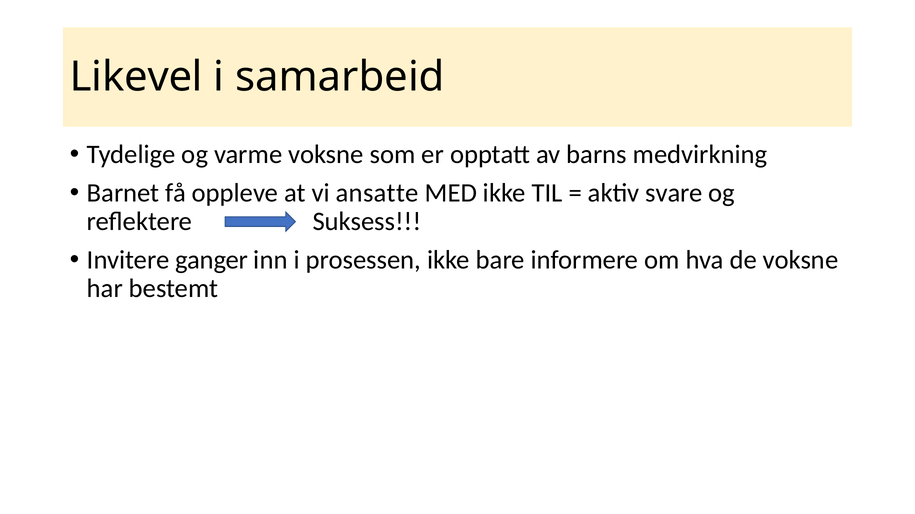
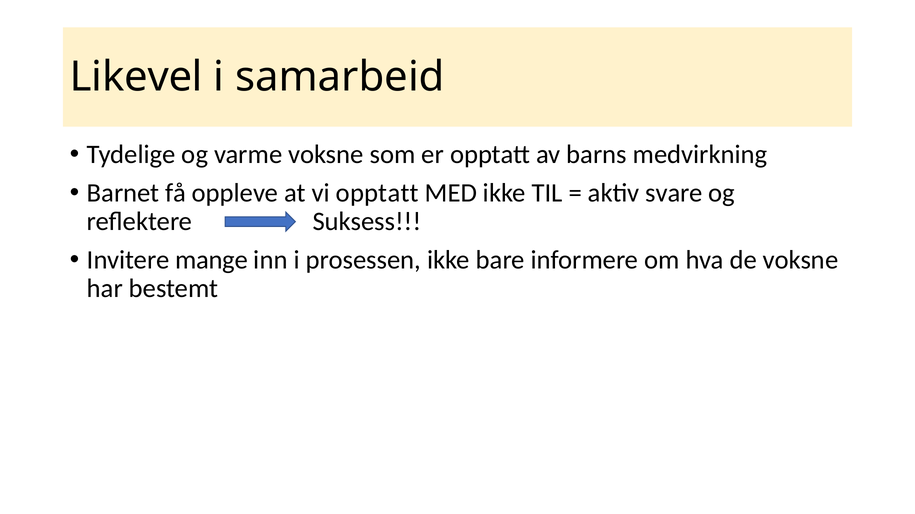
vi ansatte: ansatte -> opptatt (377, 193)
ganger: ganger -> mange (212, 260)
